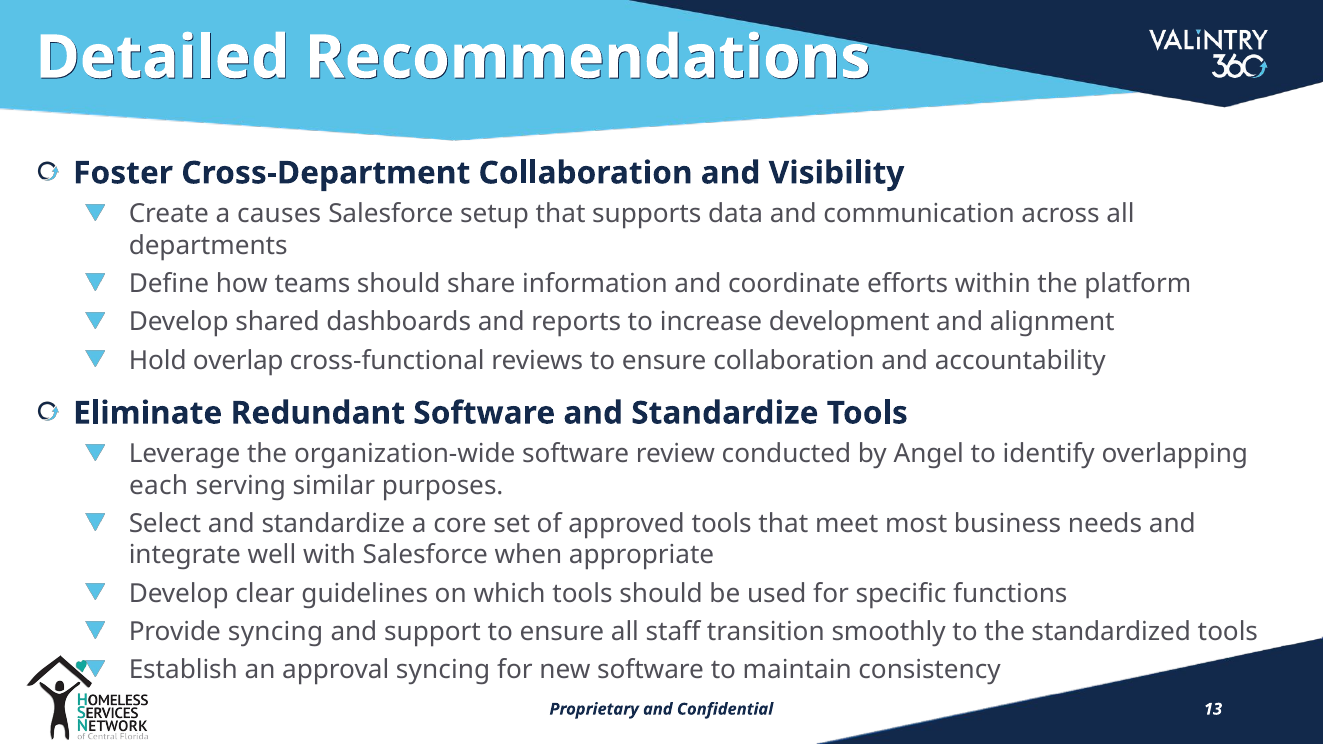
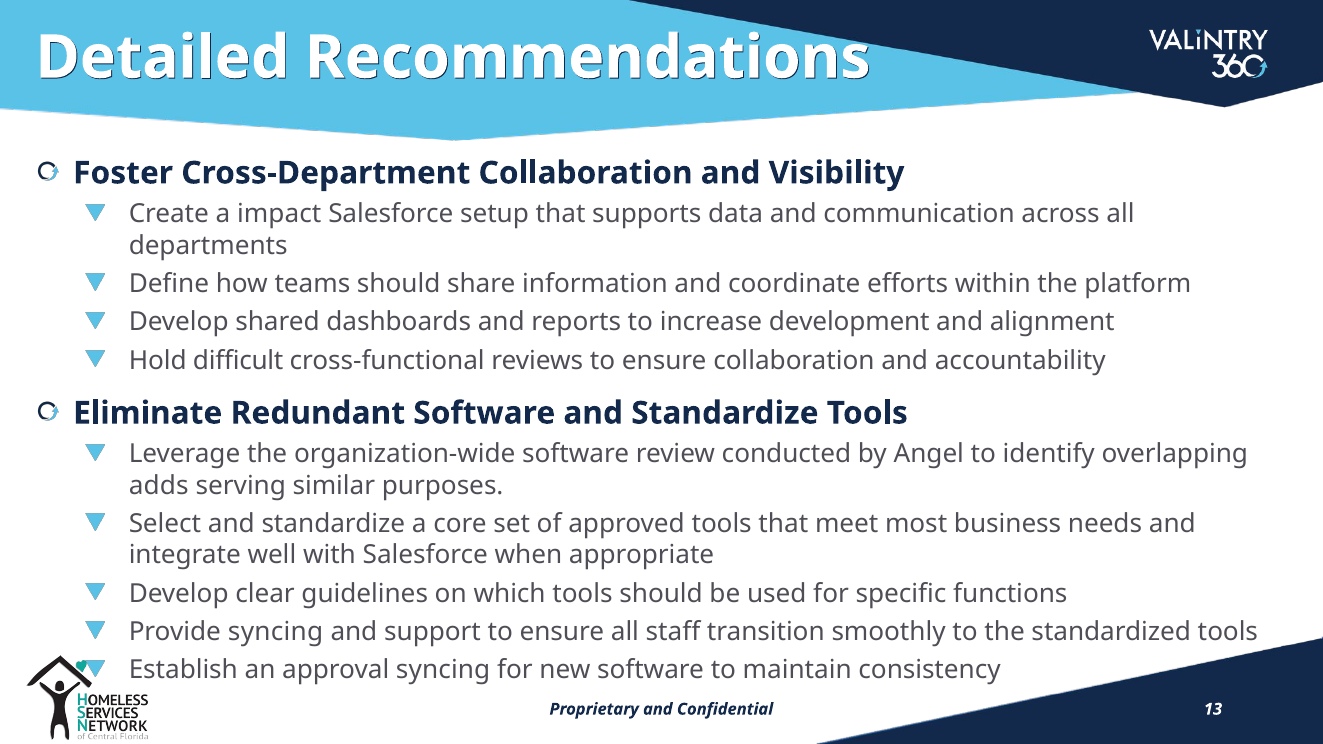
causes: causes -> impact (279, 214)
overlap: overlap -> difficult (238, 361)
each: each -> adds (159, 486)
